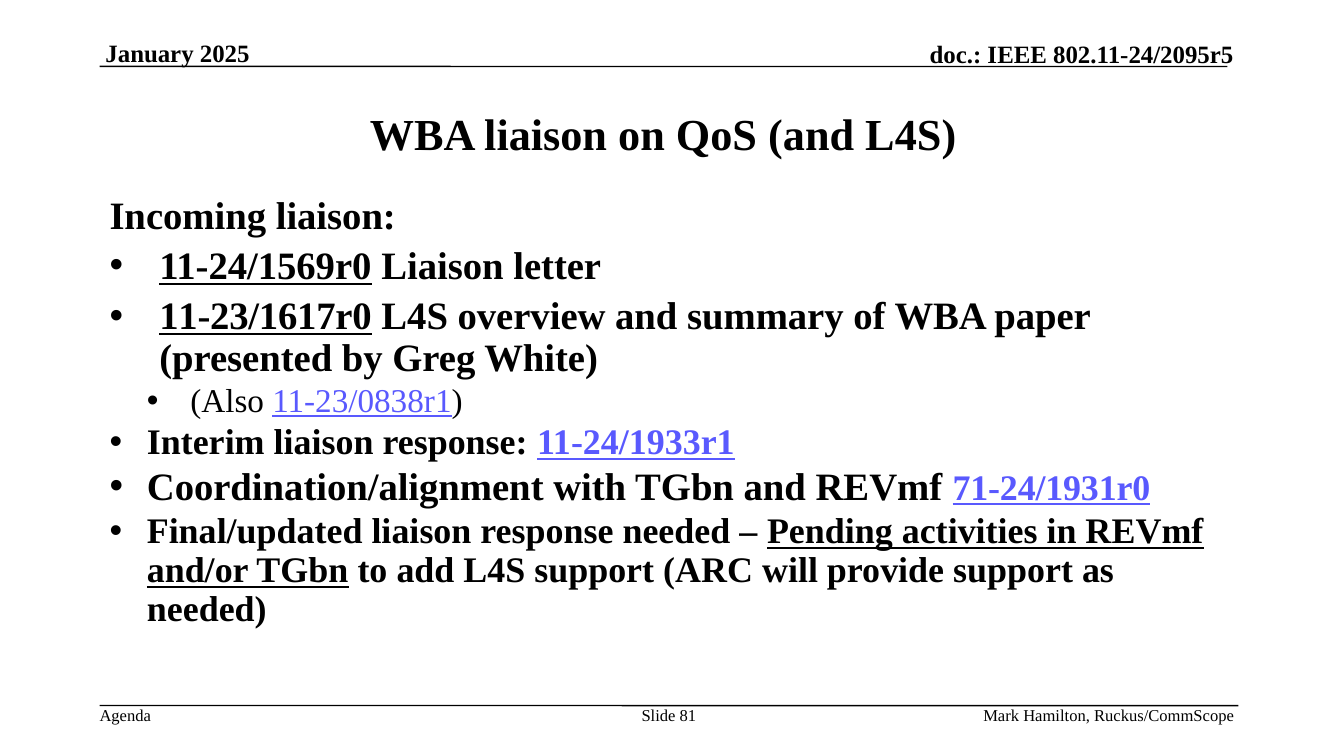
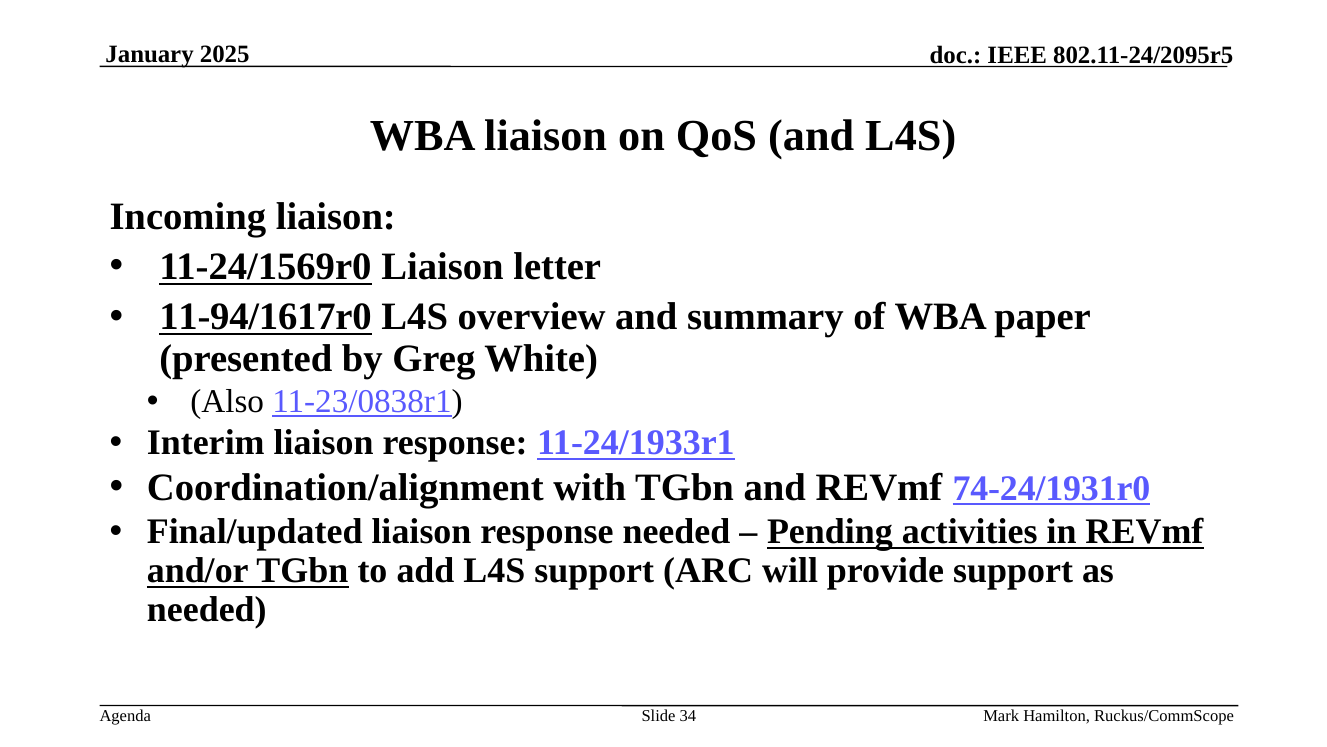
11-23/1617r0: 11-23/1617r0 -> 11-94/1617r0 (266, 317)
71-24/1931r0: 71-24/1931r0 -> 74-24/1931r0 (1051, 488)
81: 81 -> 34 (688, 716)
